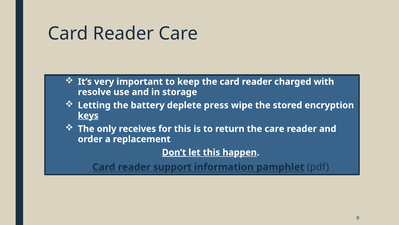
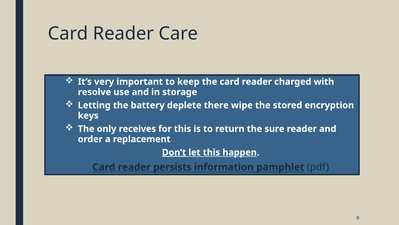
press: press -> there (216, 105)
keys underline: present -> none (88, 115)
the care: care -> sure (274, 129)
support: support -> persists (172, 167)
